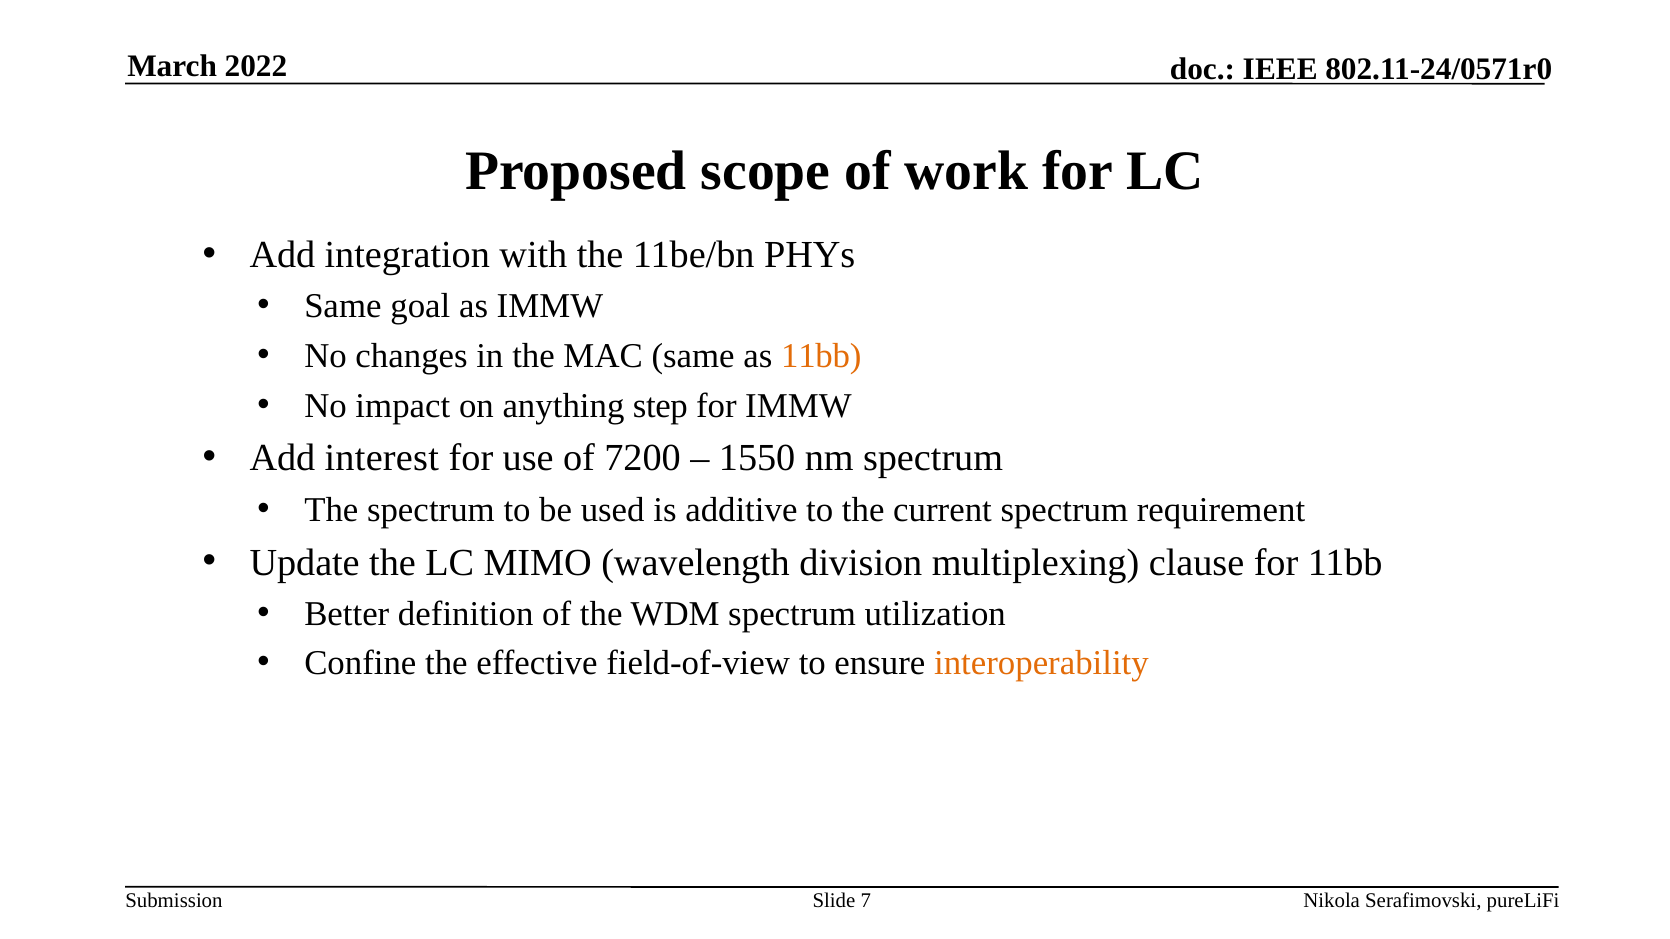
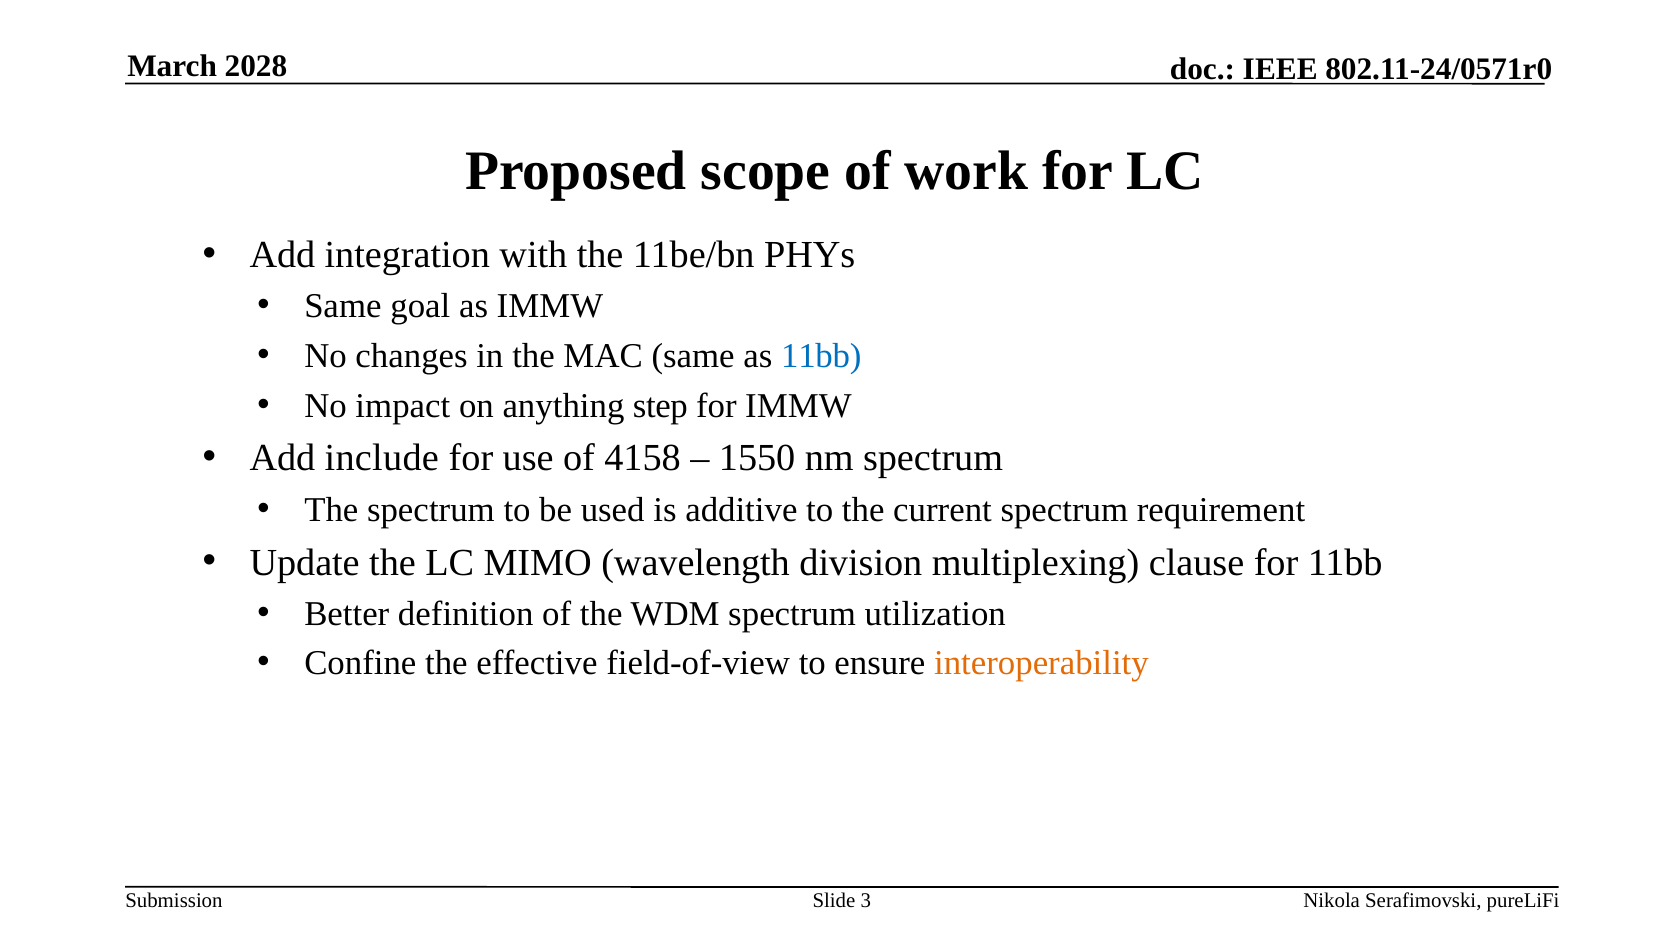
2022: 2022 -> 2028 (256, 66)
11bb colour: orange -> blue (821, 356)
interest: interest -> include (382, 458)
7200: 7200 -> 4158 (643, 458)
7: 7 -> 3 (866, 901)
